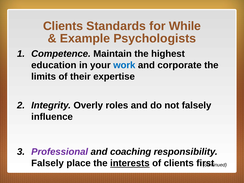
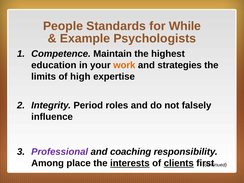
Clients: Clients -> People (63, 26)
work colour: blue -> orange (124, 65)
corporate: corporate -> strategies (180, 65)
their: their -> high (80, 76)
Overly: Overly -> Period (88, 105)
Falsely: Falsely -> Among (48, 163)
clients underline: none -> present (179, 163)
